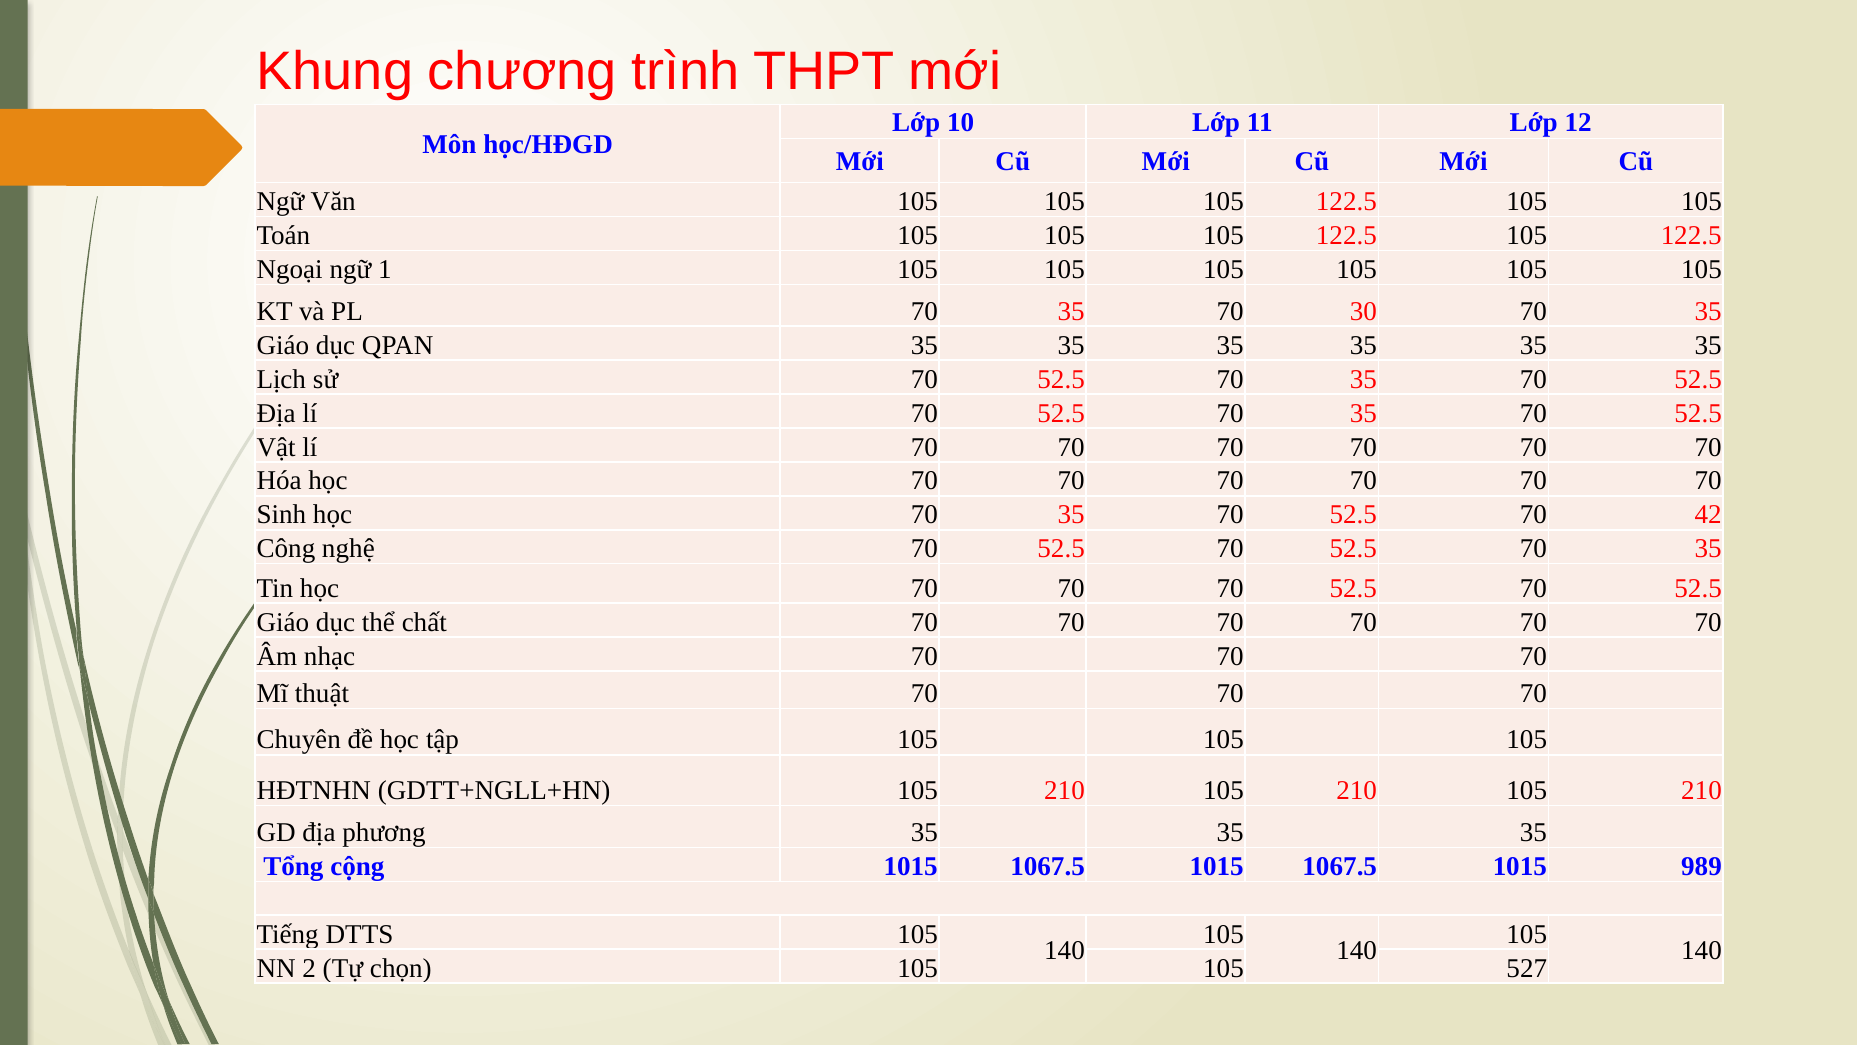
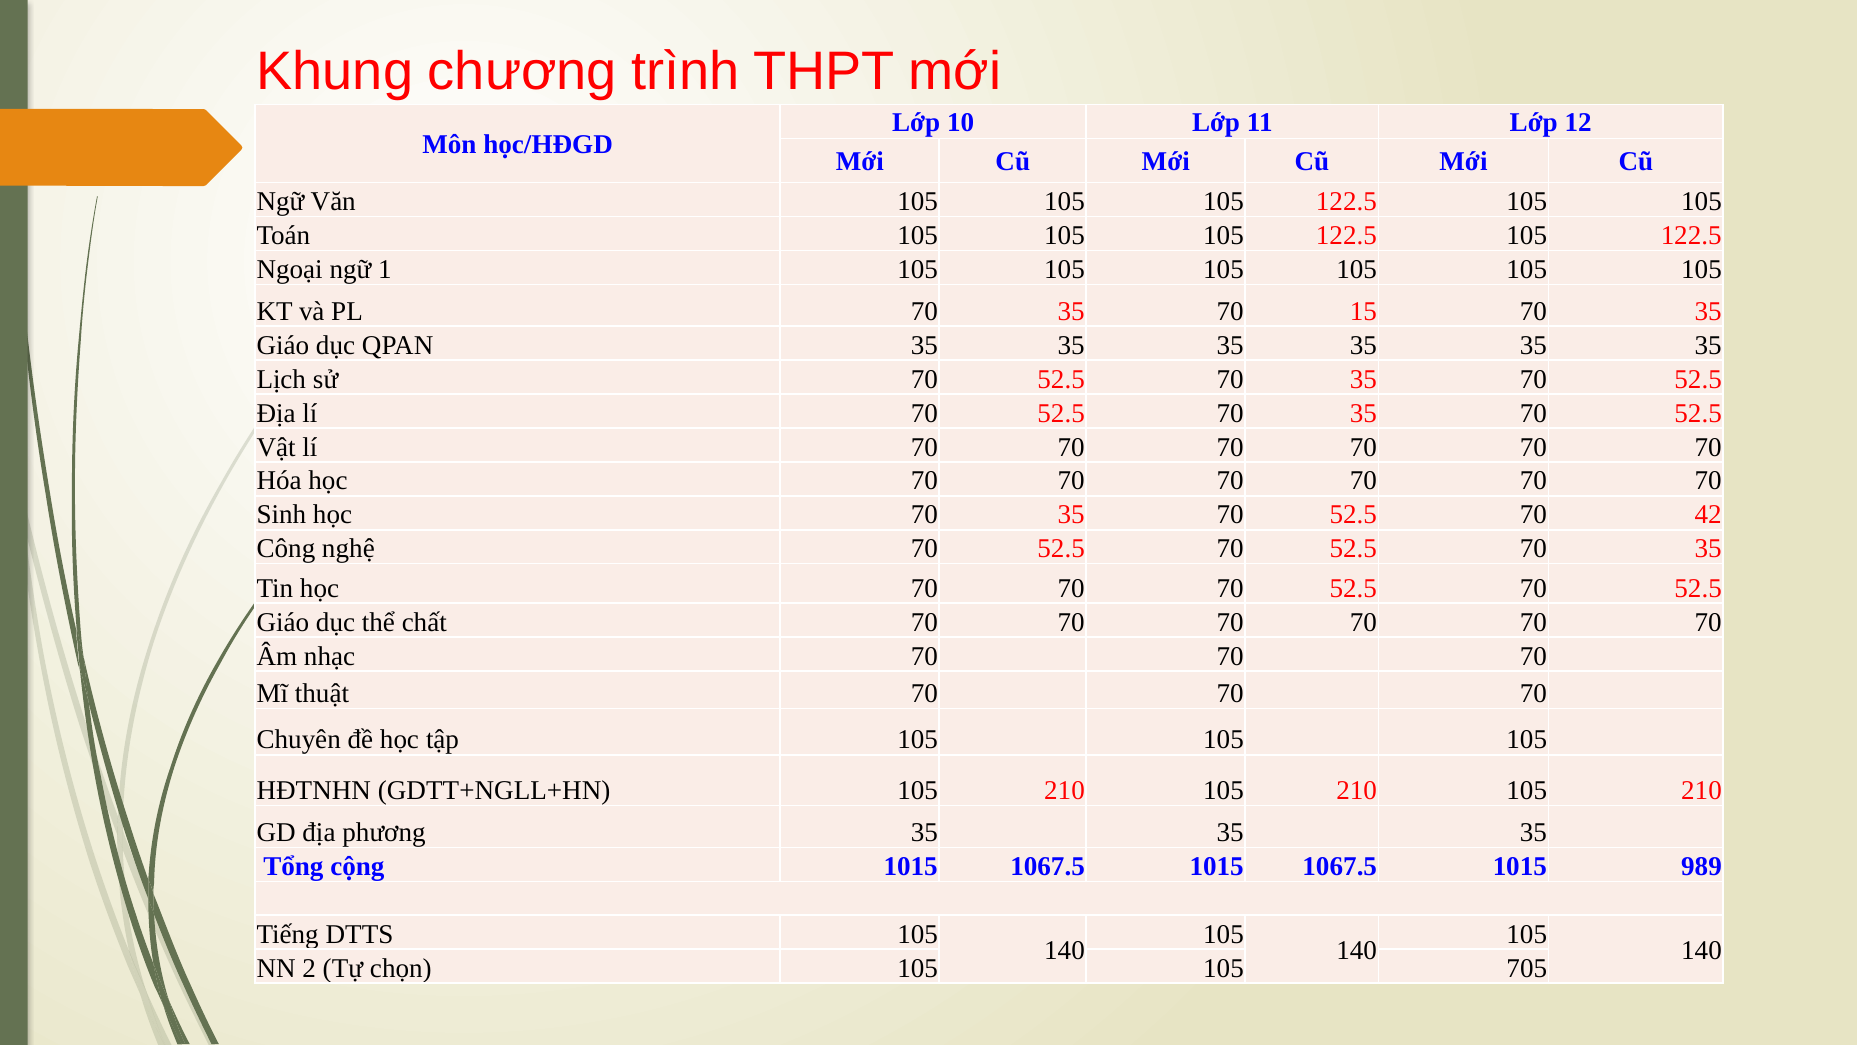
30: 30 -> 15 (1363, 311)
527: 527 -> 705 (1527, 968)
